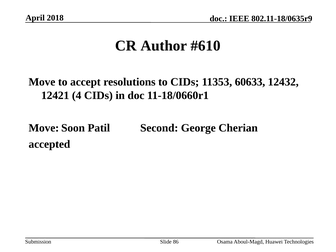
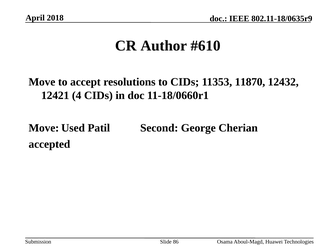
60633: 60633 -> 11870 (250, 82)
Soon: Soon -> Used (73, 128)
